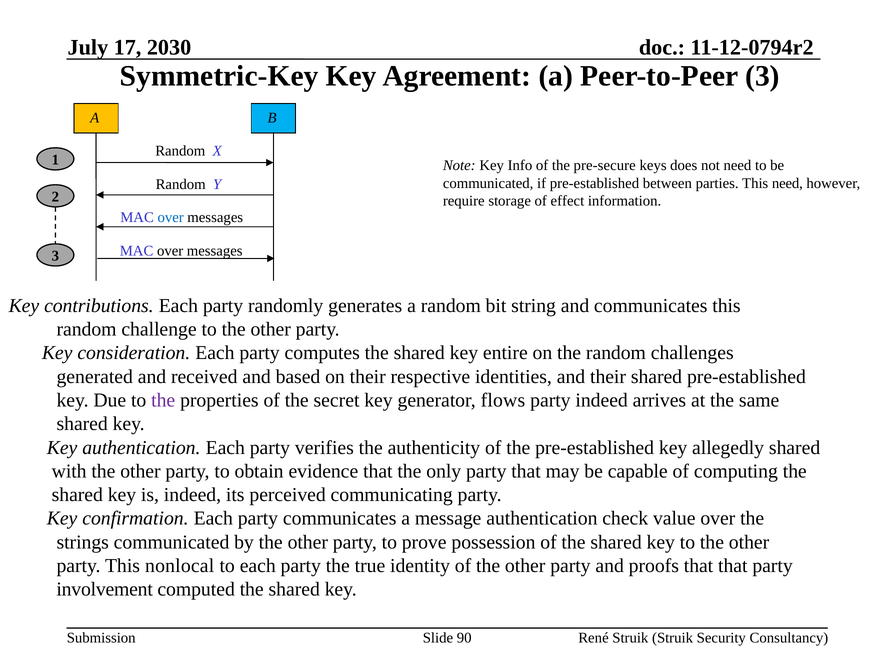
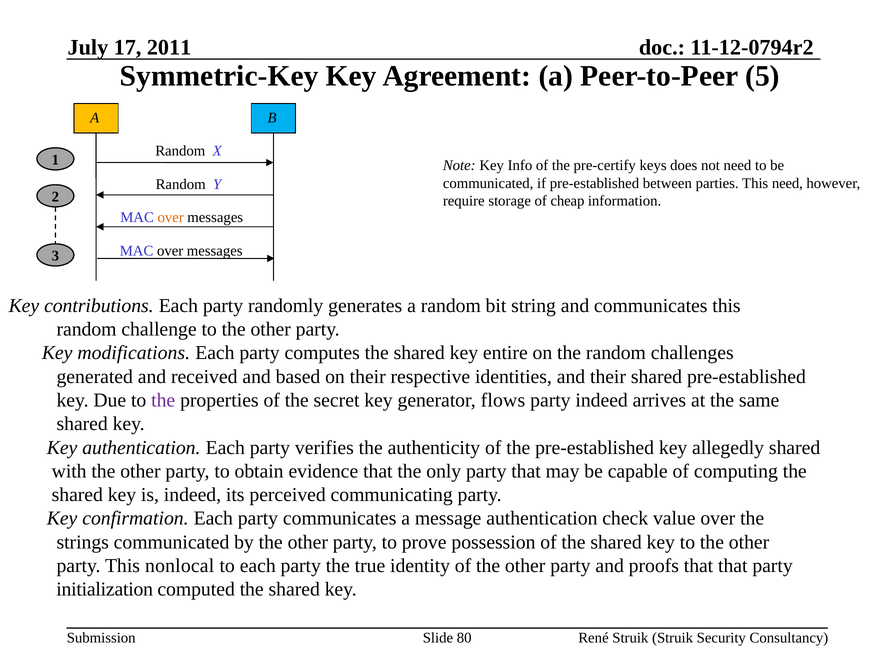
2030: 2030 -> 2011 (169, 47)
Peer-to-Peer 3: 3 -> 5 (762, 76)
pre-secure: pre-secure -> pre-certify (605, 166)
effect: effect -> cheap (568, 201)
over colour: blue -> orange (171, 217)
consideration: consideration -> modifications (134, 353)
involvement: involvement -> initialization (105, 590)
90: 90 -> 80 (464, 638)
